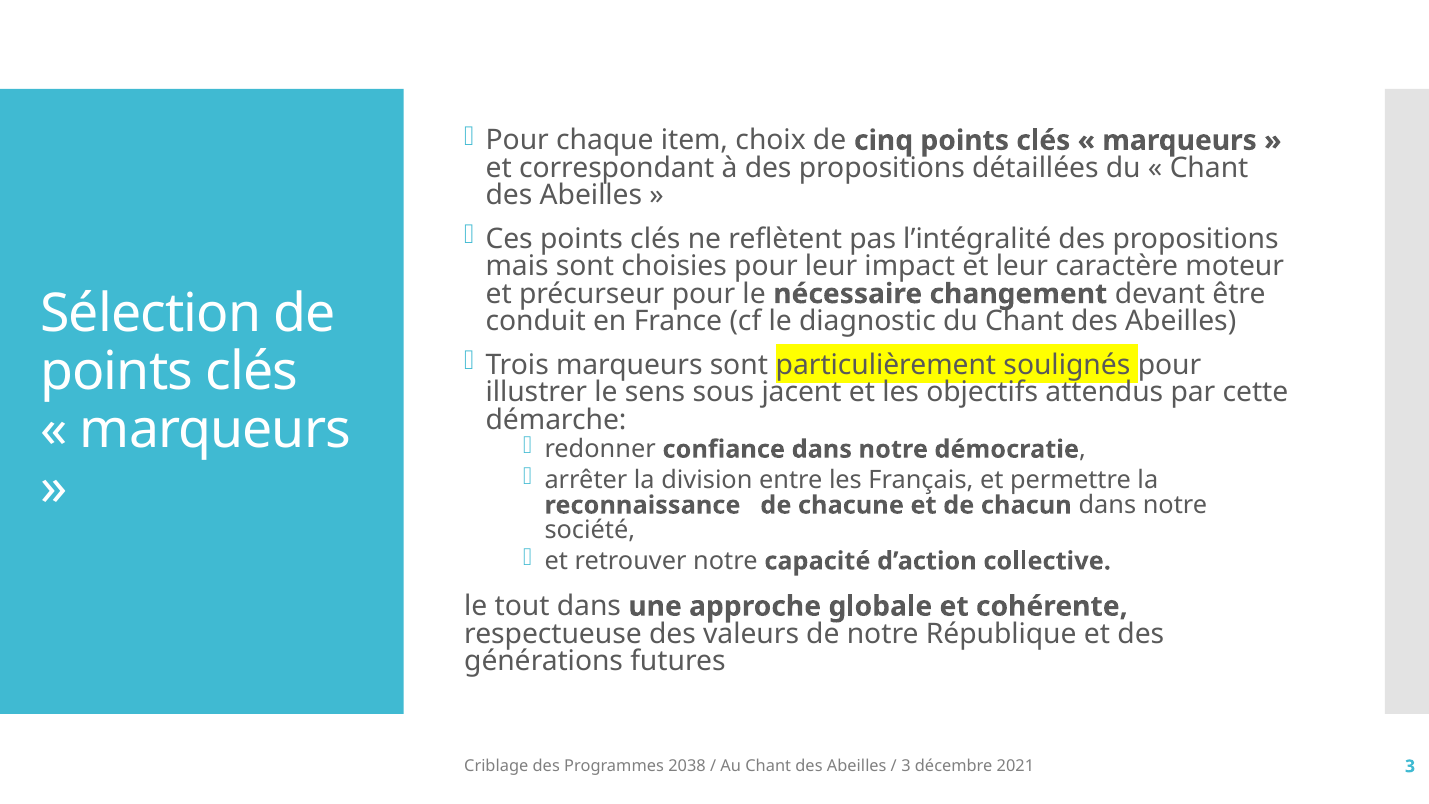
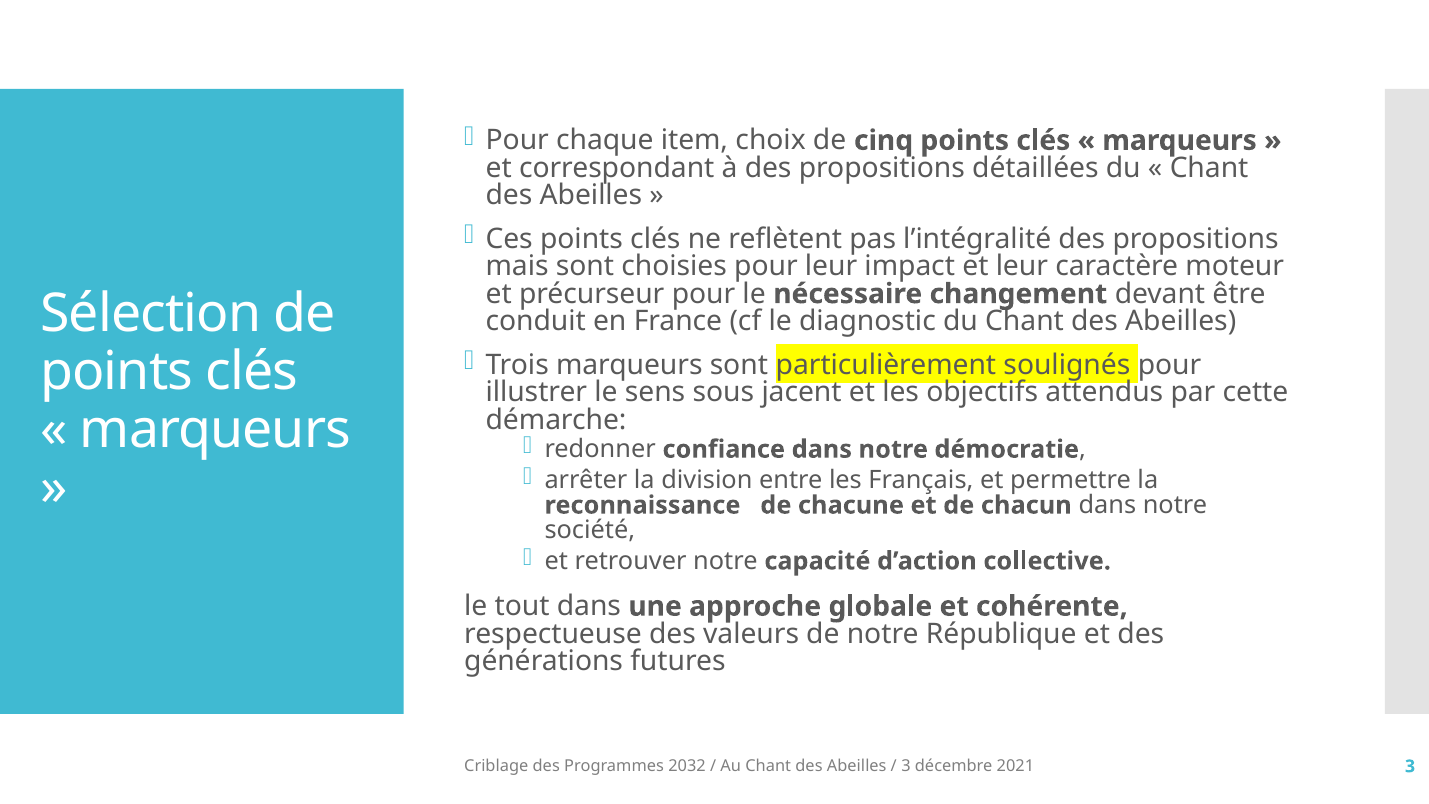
2038: 2038 -> 2032 (687, 766)
